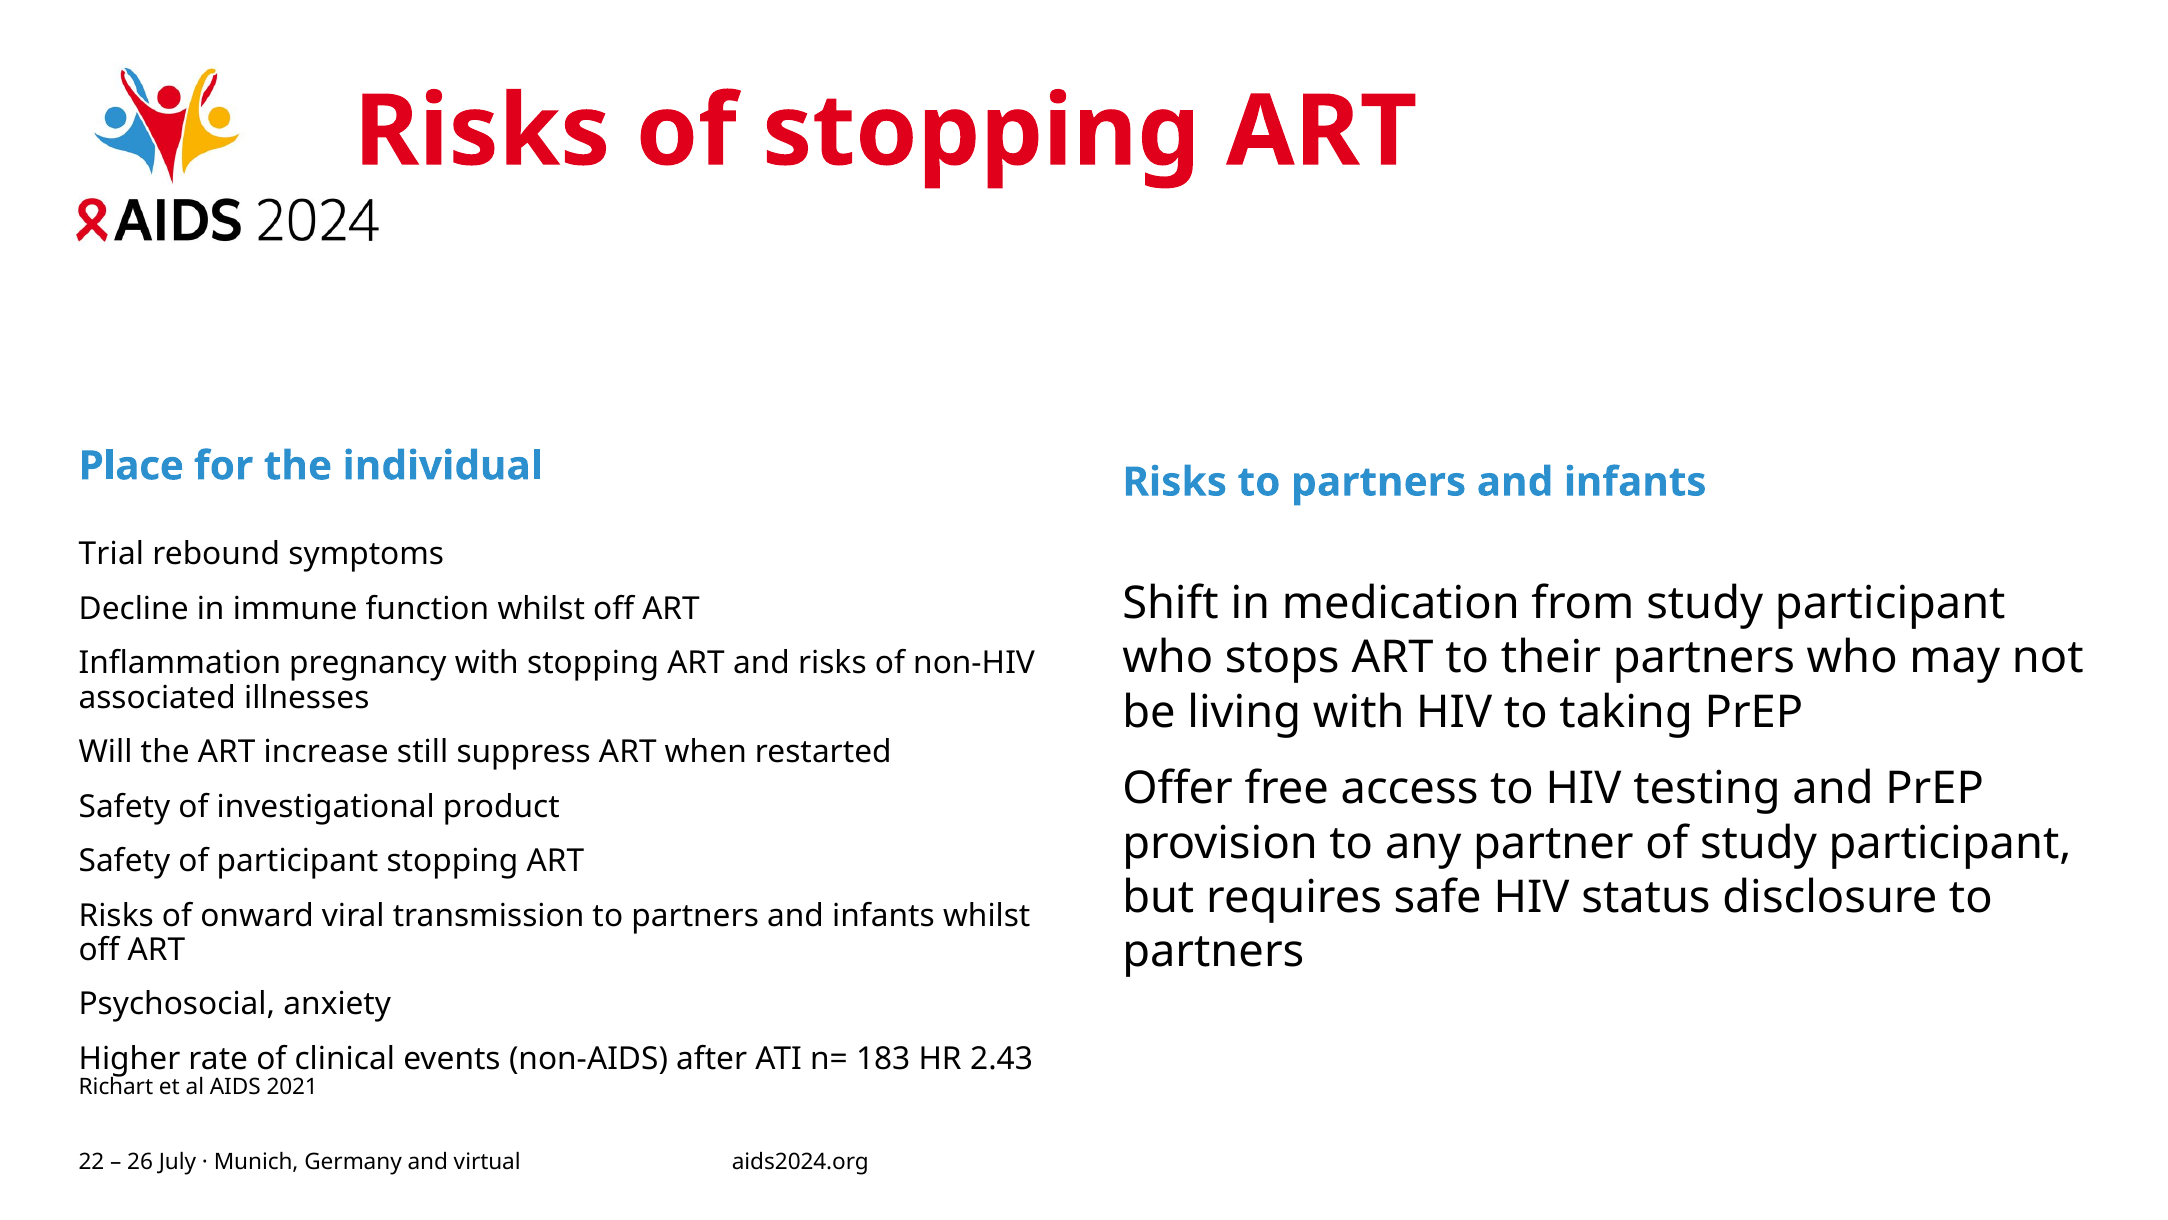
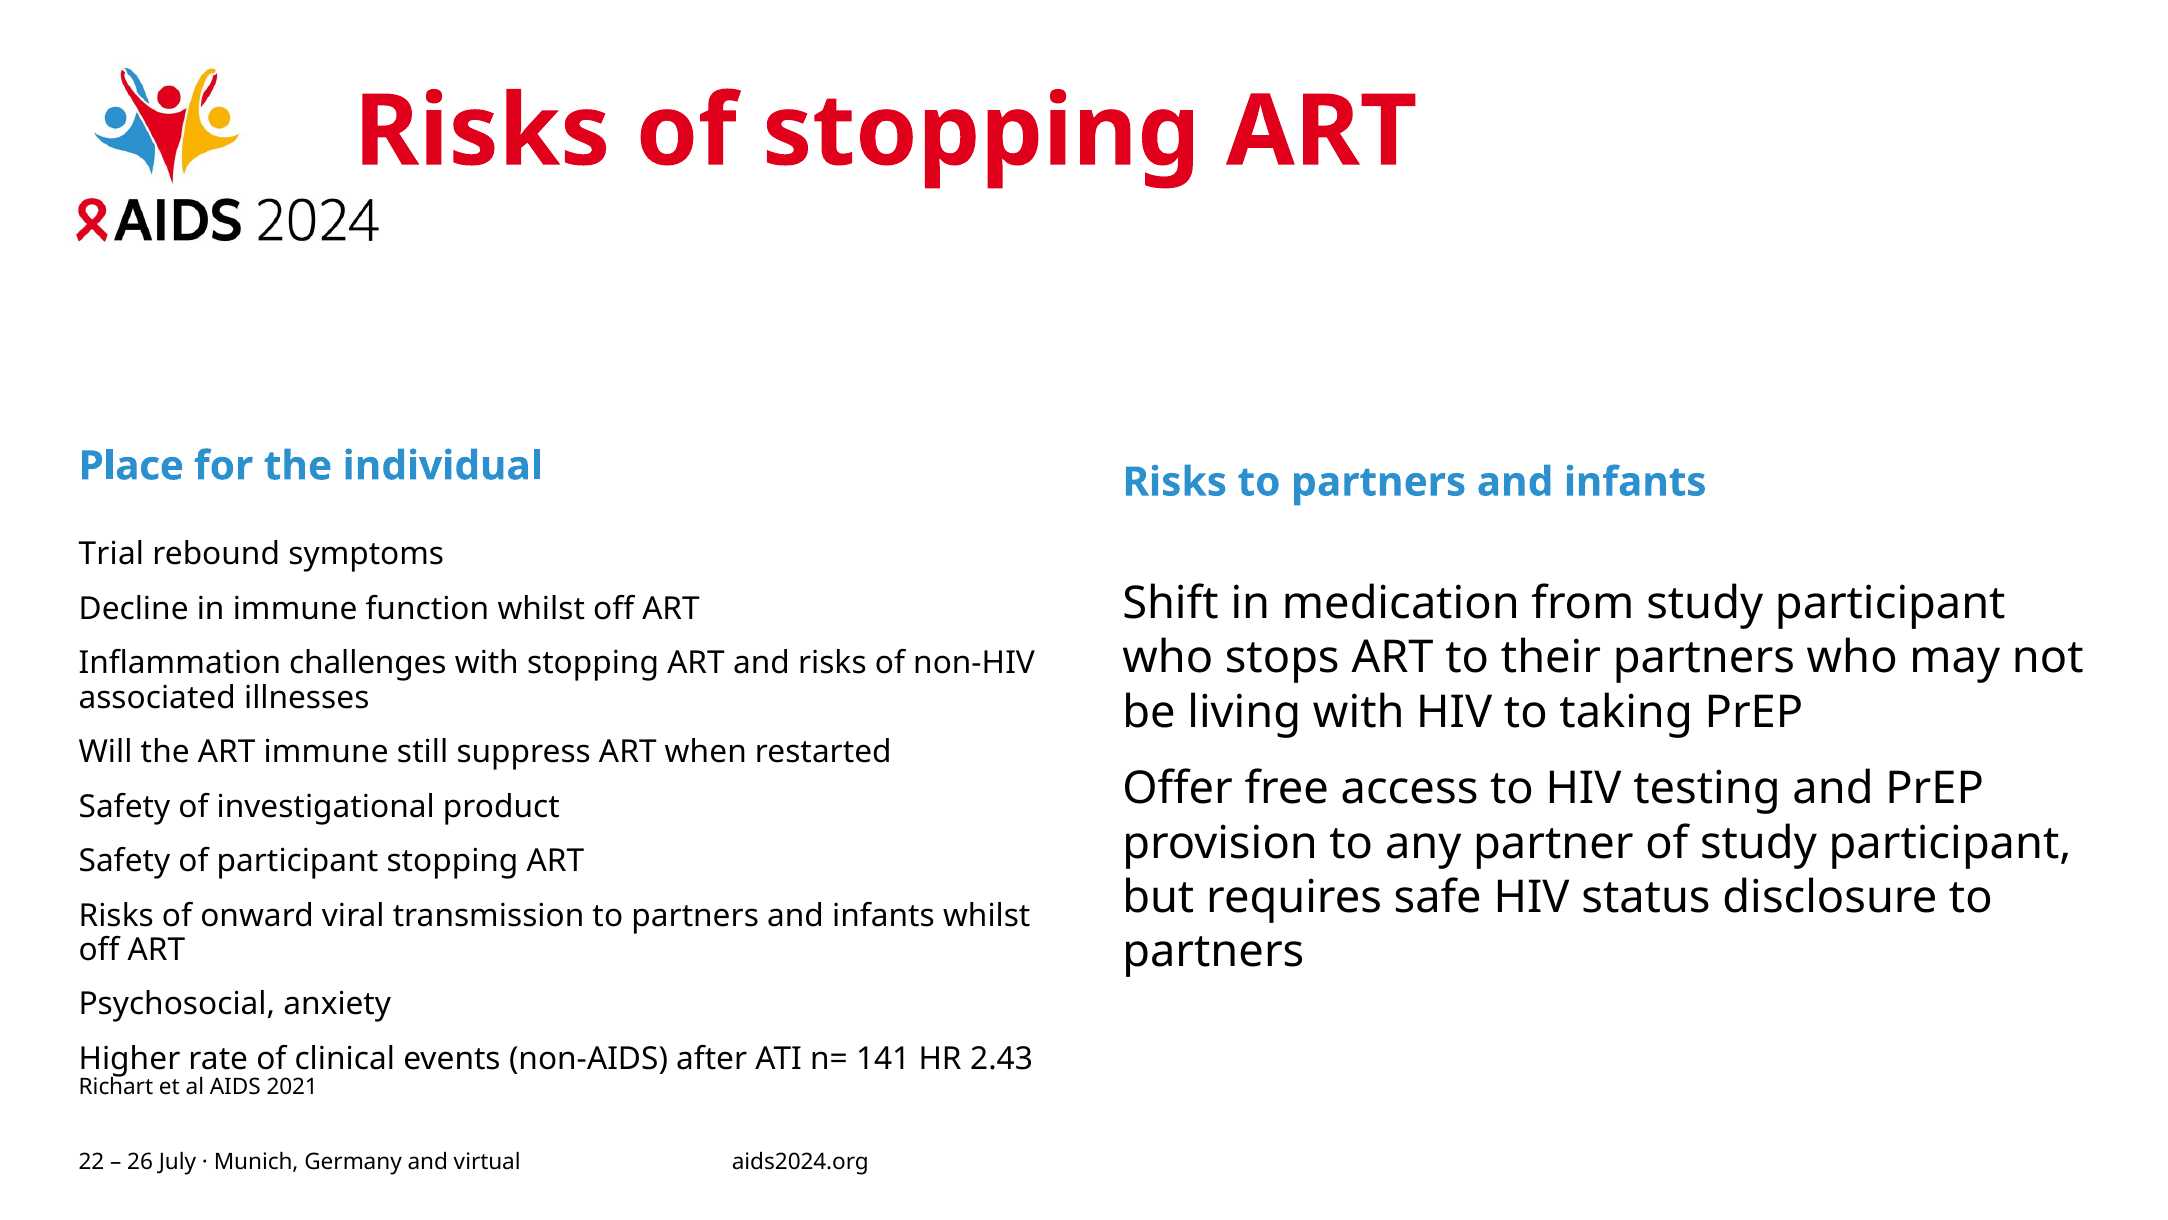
pregnancy: pregnancy -> challenges (368, 663)
ART increase: increase -> immune (326, 752)
183: 183 -> 141 (883, 1058)
